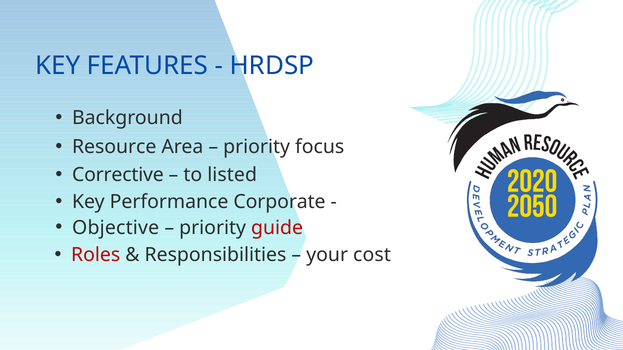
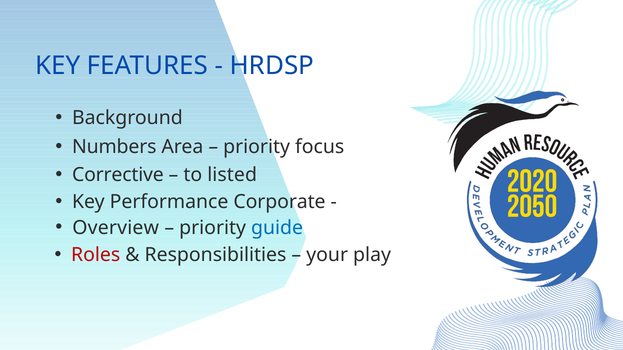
Resource: Resource -> Numbers (114, 147)
Objective: Objective -> Overview (116, 228)
guide colour: red -> blue (277, 228)
cost: cost -> play (372, 255)
